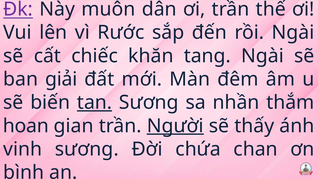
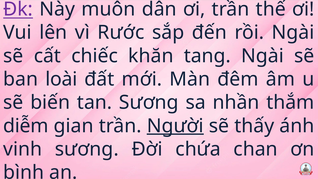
giải: giải -> loài (61, 79)
tan underline: present -> none (95, 102)
hoan: hoan -> diễm (26, 126)
